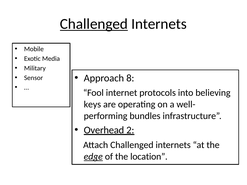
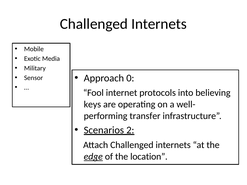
Challenged underline: present -> none (94, 24)
8: 8 -> 0 (130, 78)
bundles: bundles -> transfer (145, 116)
Overhead: Overhead -> Scenarios (104, 130)
